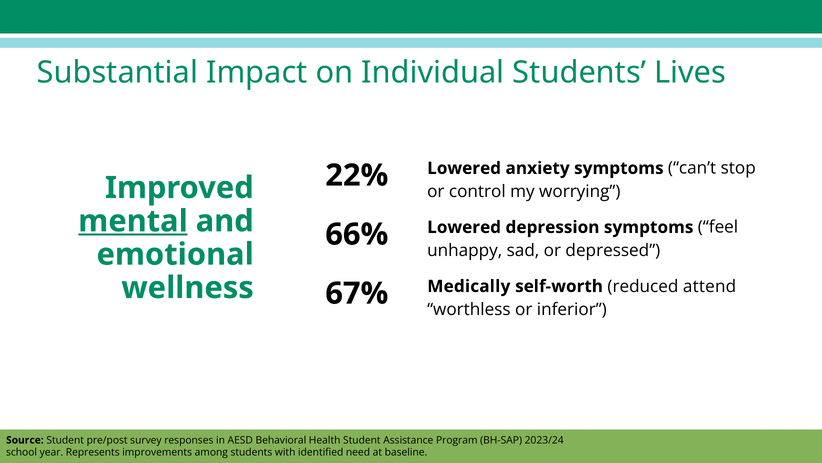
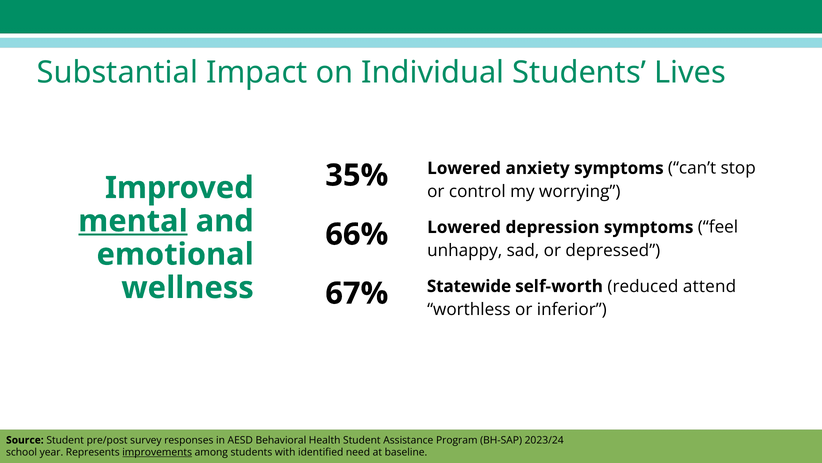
22%: 22% -> 35% (357, 175)
Medically: Medically -> Statewide (469, 286)
improvements underline: none -> present (157, 452)
